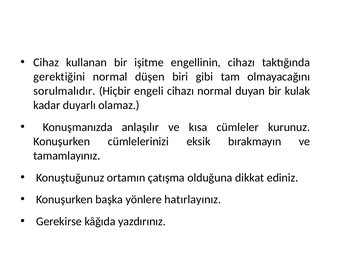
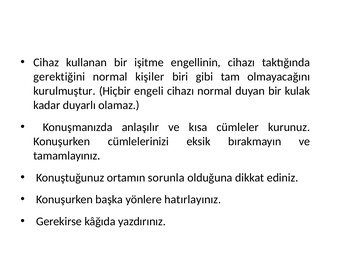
düşen: düşen -> kişiler (150, 77)
sorulmalıdır: sorulmalıdır -> kurulmuştur (64, 91)
çatışma: çatışma -> sorunla (166, 177)
